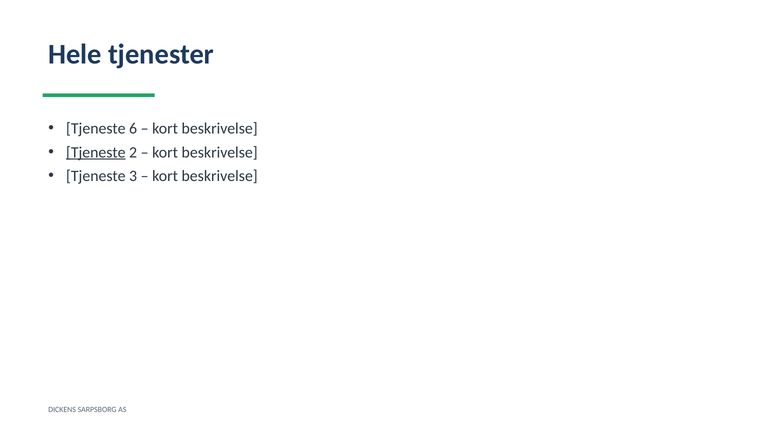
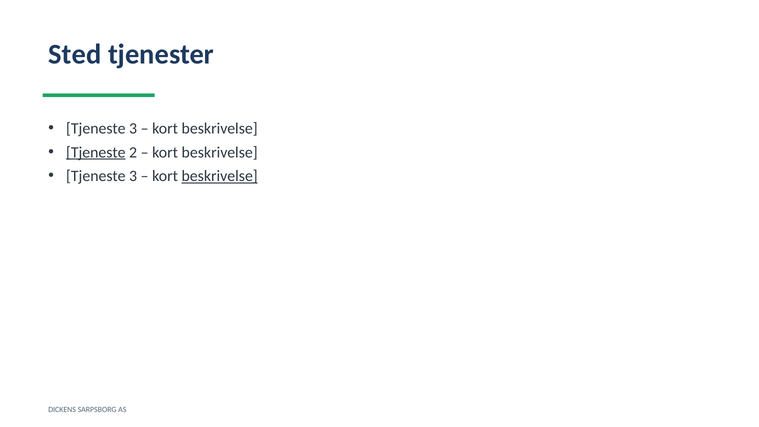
Hele: Hele -> Sted (75, 54)
6: 6 -> 3 (133, 129)
beskrivelse underline: none -> present (220, 176)
